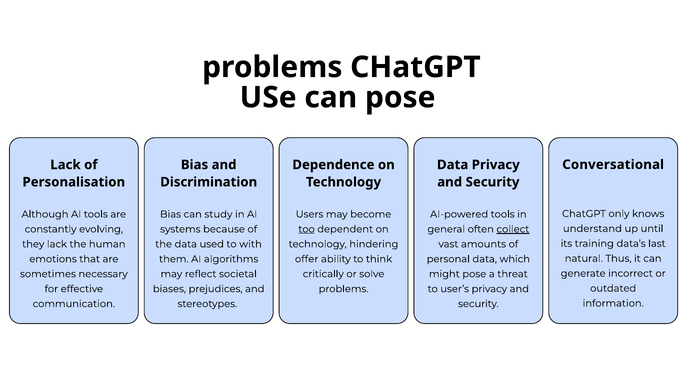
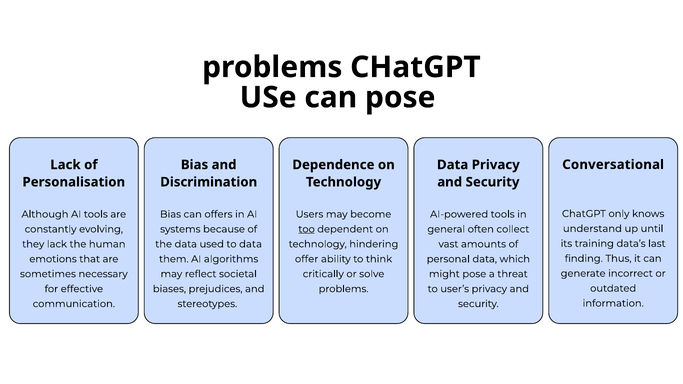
study: study -> offers (218, 214)
collect underline: present -> none (513, 229)
to with: with -> data (251, 244)
natural: natural -> finding (584, 259)
